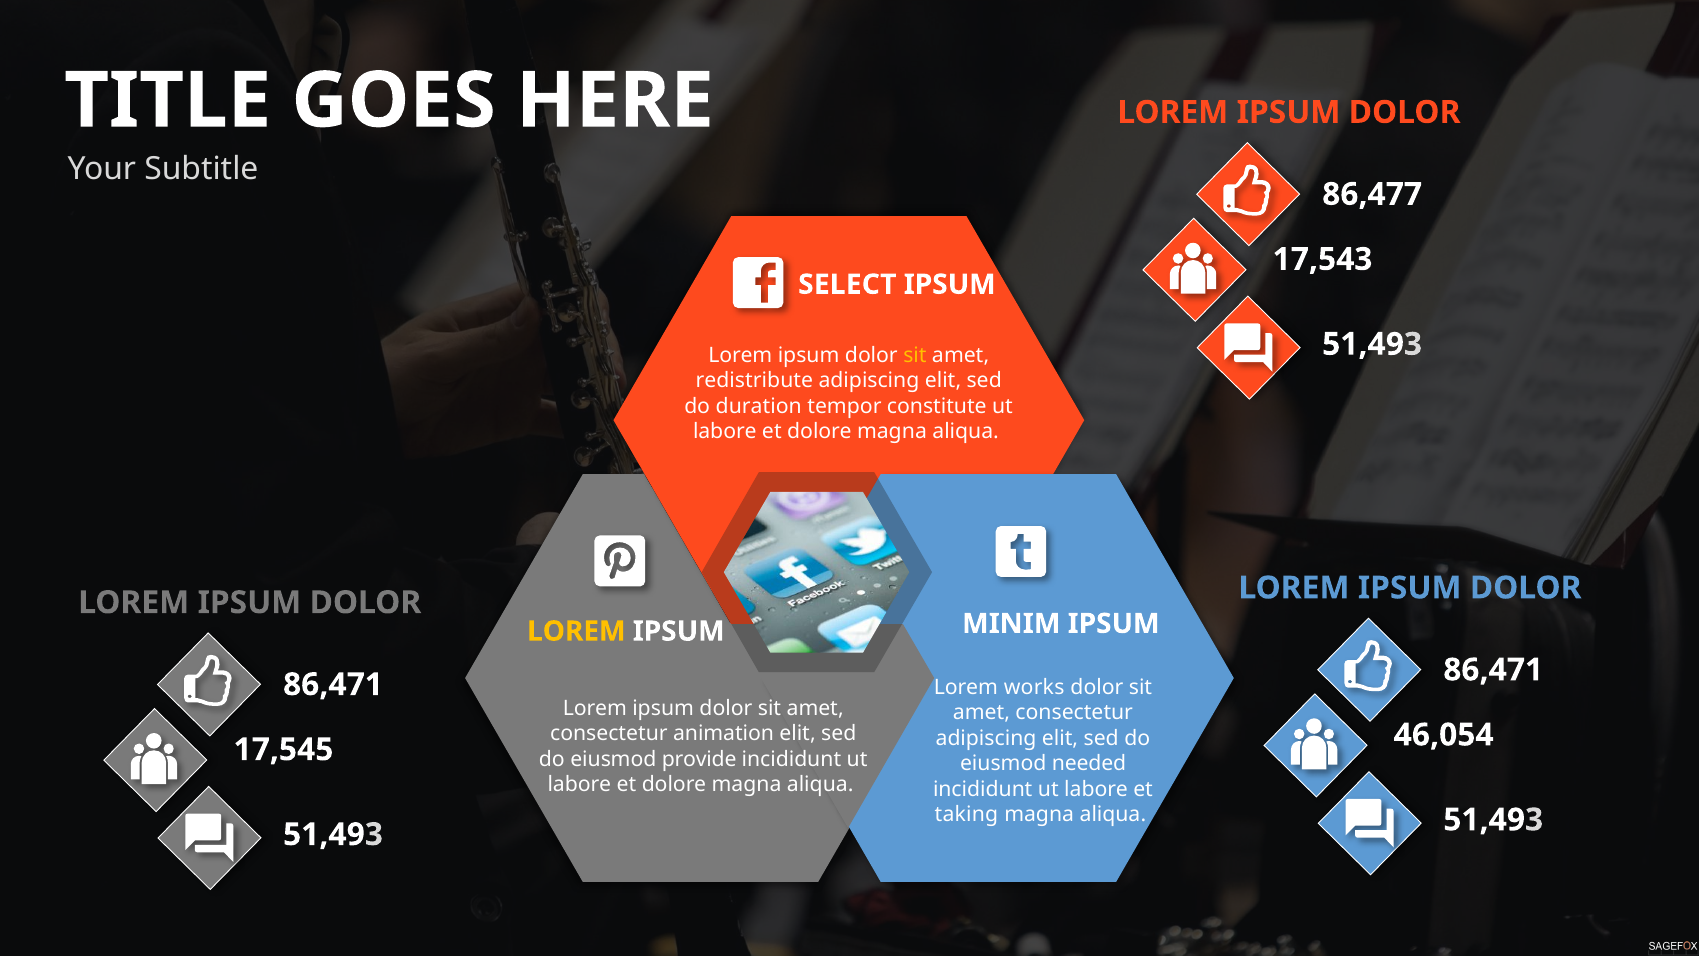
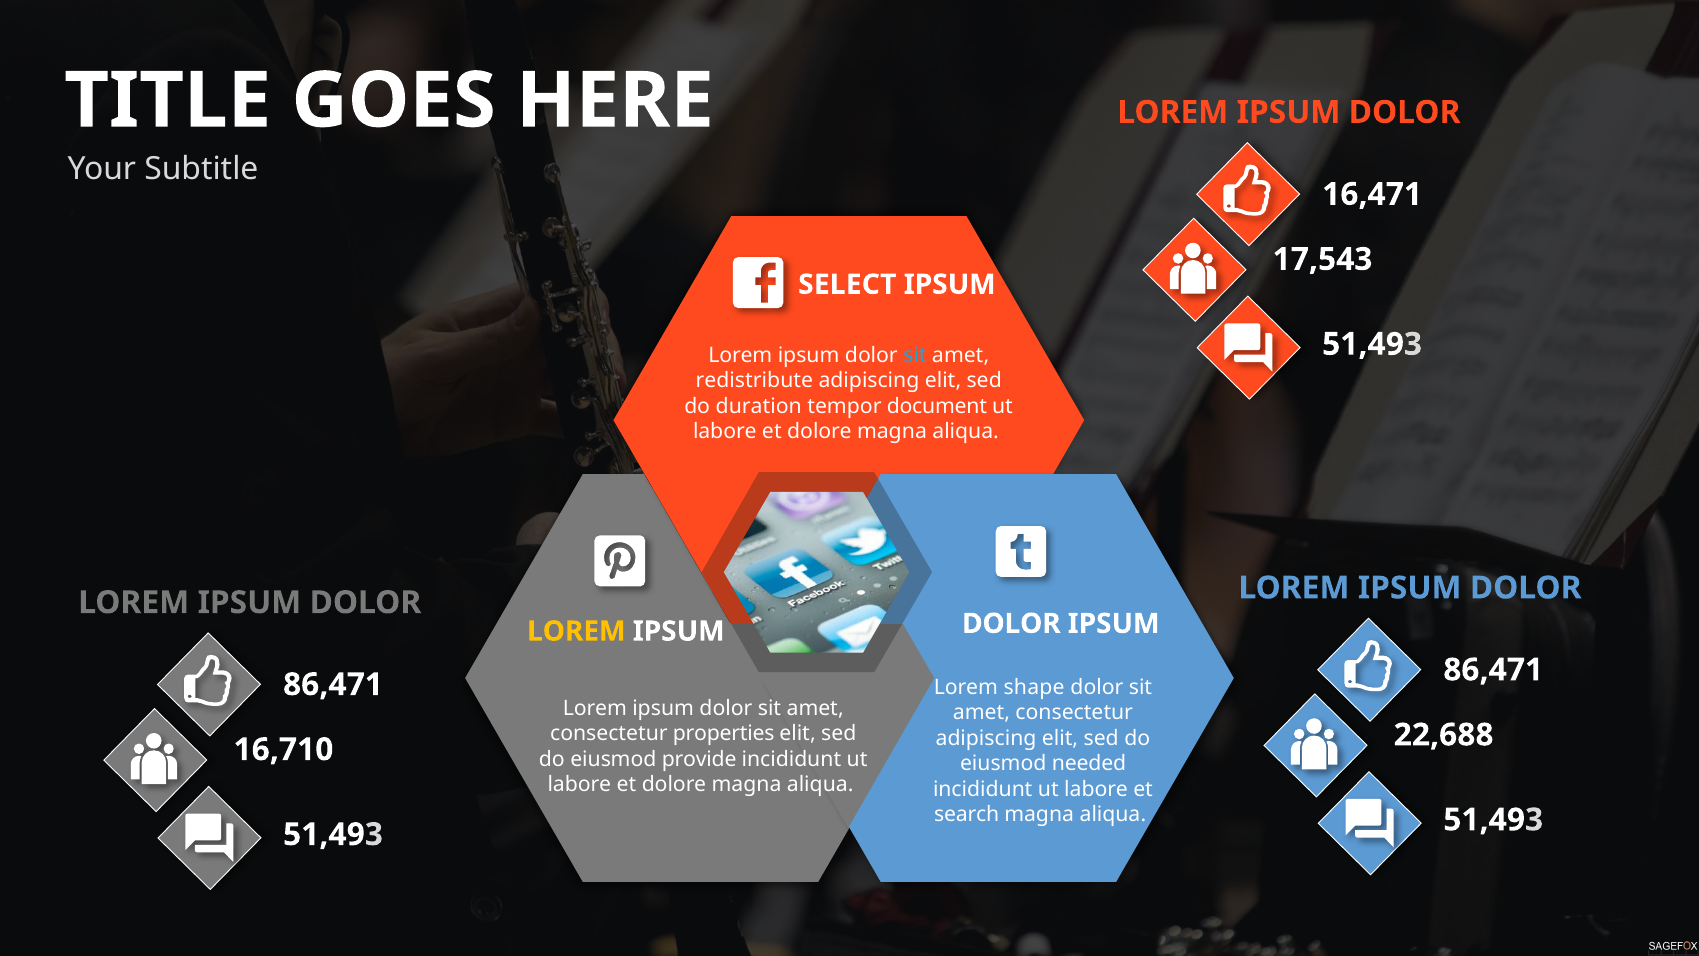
86,477: 86,477 -> 16,471 (1372, 194)
sit colour: yellow -> light blue (915, 355)
constitute: constitute -> document (937, 406)
MINIM: MINIM -> DOLOR (1011, 623)
works: works -> shape (1034, 687)
animation: animation -> properties (724, 733)
46,054: 46,054 -> 22,688 (1444, 735)
17,545: 17,545 -> 16,710 (283, 749)
taking: taking -> search (967, 815)
